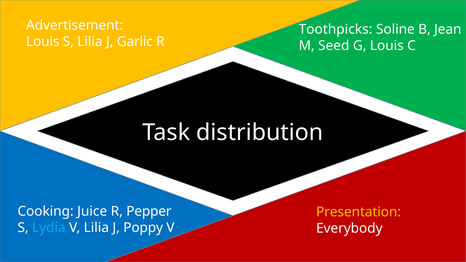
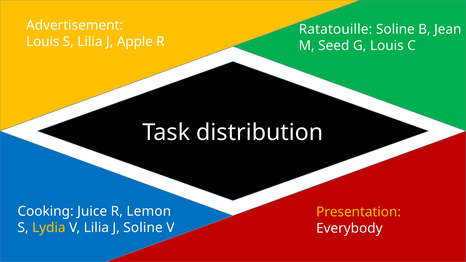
Toothpicks: Toothpicks -> Ratatouille (336, 29)
Garlic: Garlic -> Apple (135, 42)
Pepper: Pepper -> Lemon (149, 211)
Lydia colour: light blue -> yellow (49, 228)
J Poppy: Poppy -> Soline (143, 228)
